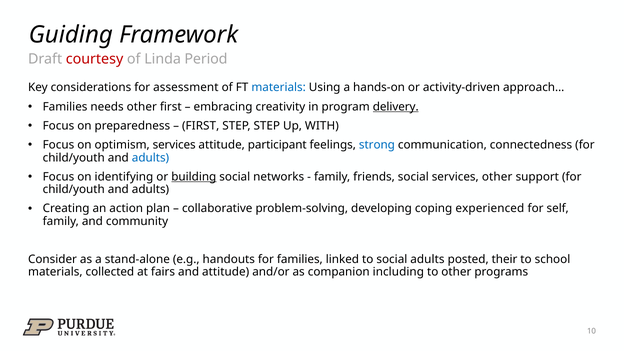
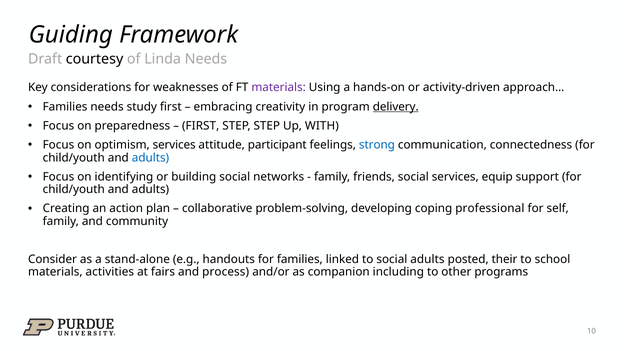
courtesy colour: red -> black (95, 59)
Linda Period: Period -> Needs (206, 59)
assessment: assessment -> weaknesses (186, 88)
materials colour: blue -> purple (279, 88)
needs other: other -> study (142, 107)
building underline: present -> none (194, 177)
services other: other -> equip (497, 177)
experienced: experienced -> professional (490, 209)
collected: collected -> activities (110, 272)
and attitude: attitude -> process (226, 272)
